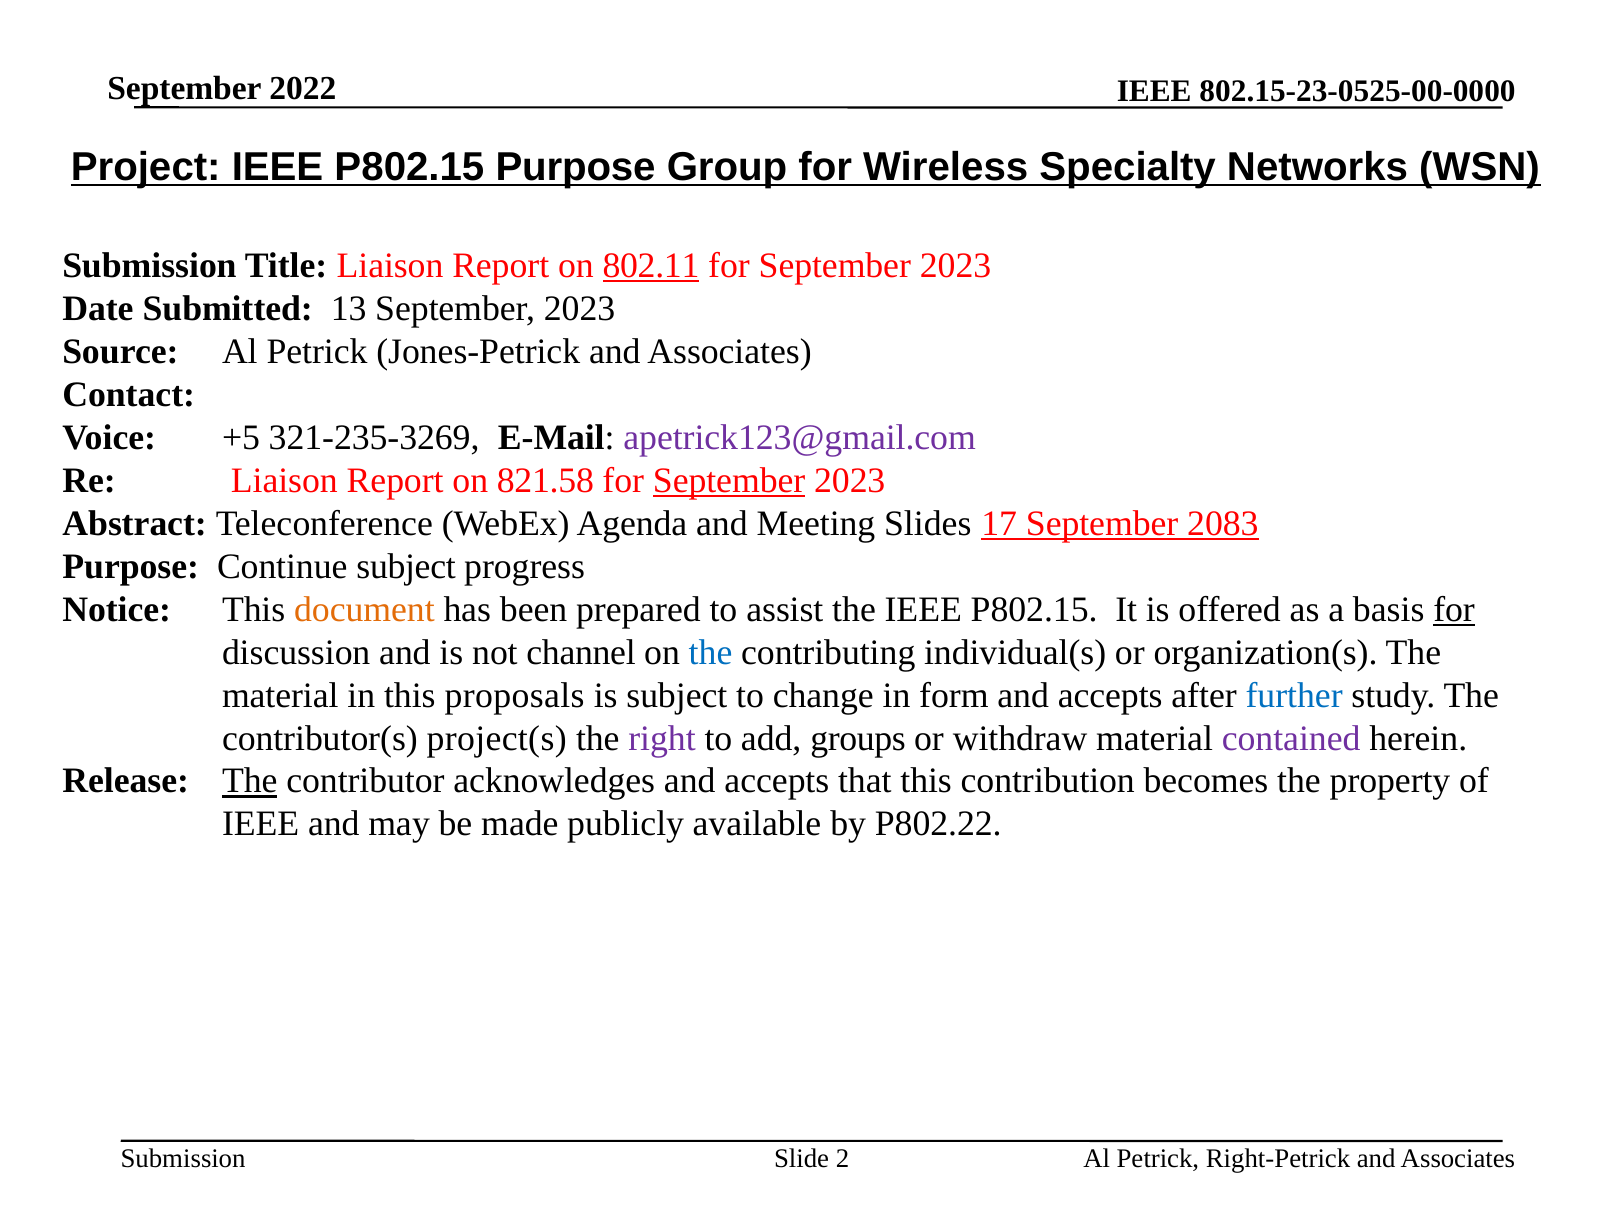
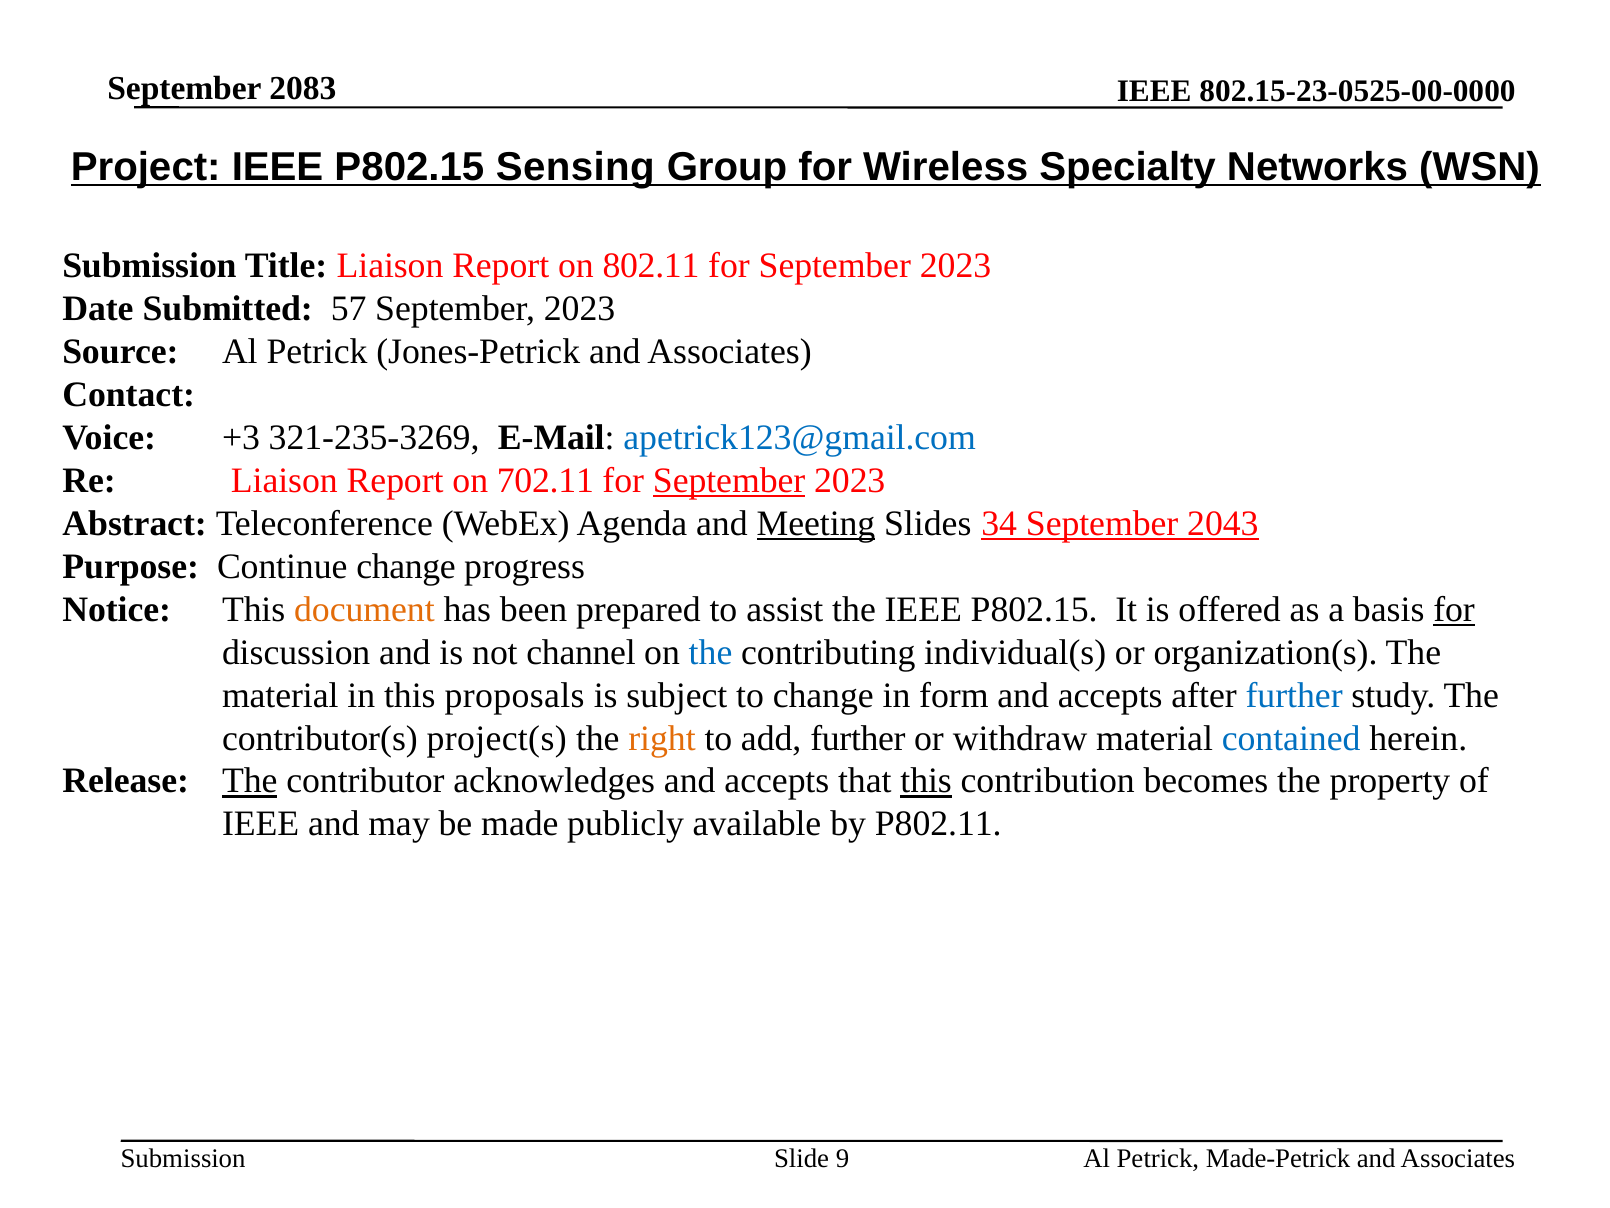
2022: 2022 -> 2083 (303, 89)
P802.15 Purpose: Purpose -> Sensing (575, 167)
802.11 underline: present -> none (651, 266)
13: 13 -> 57 (349, 309)
+5: +5 -> +3 (241, 438)
apetrick123@gmail.com colour: purple -> blue (800, 438)
821.58: 821.58 -> 702.11 (545, 480)
Meeting underline: none -> present (816, 523)
17: 17 -> 34 (999, 523)
2083: 2083 -> 2043 (1223, 523)
Continue subject: subject -> change (406, 566)
right colour: purple -> orange (662, 738)
add groups: groups -> further (858, 738)
contained colour: purple -> blue (1291, 738)
this underline: none -> present (926, 781)
P802.22: P802.22 -> P802.11 (938, 824)
2: 2 -> 9 (843, 1158)
Right-Petrick: Right-Petrick -> Made-Petrick (1278, 1158)
